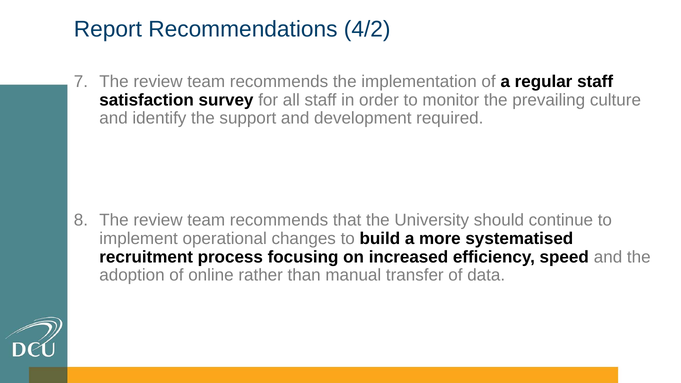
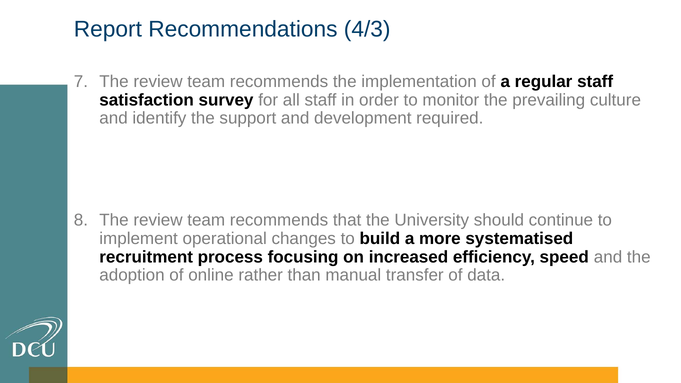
4/2: 4/2 -> 4/3 (367, 29)
